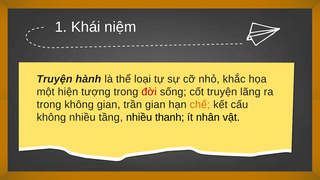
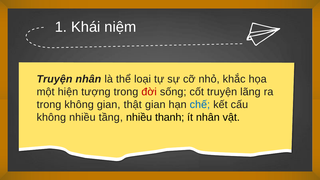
Truyện hành: hành -> nhân (88, 79)
trần: trần -> thật (133, 105)
chế colour: orange -> blue (200, 105)
